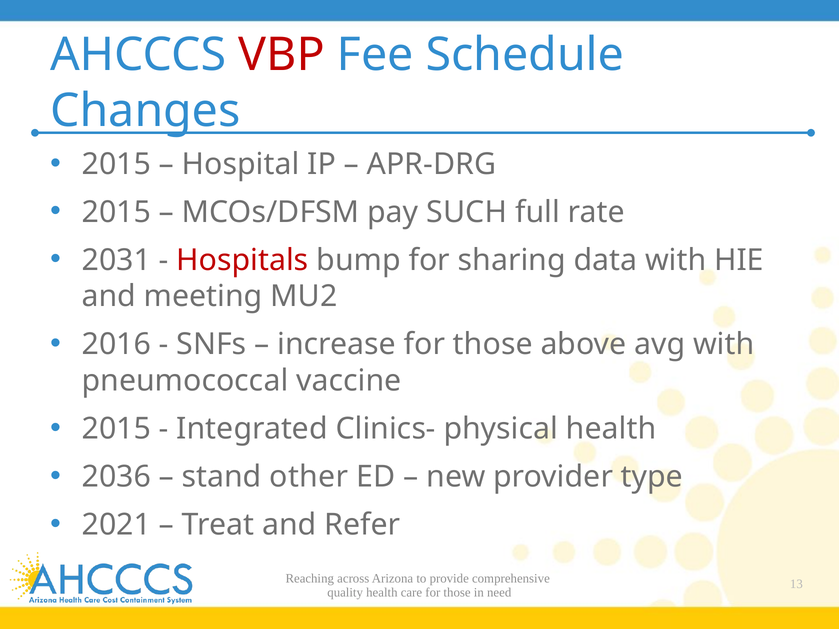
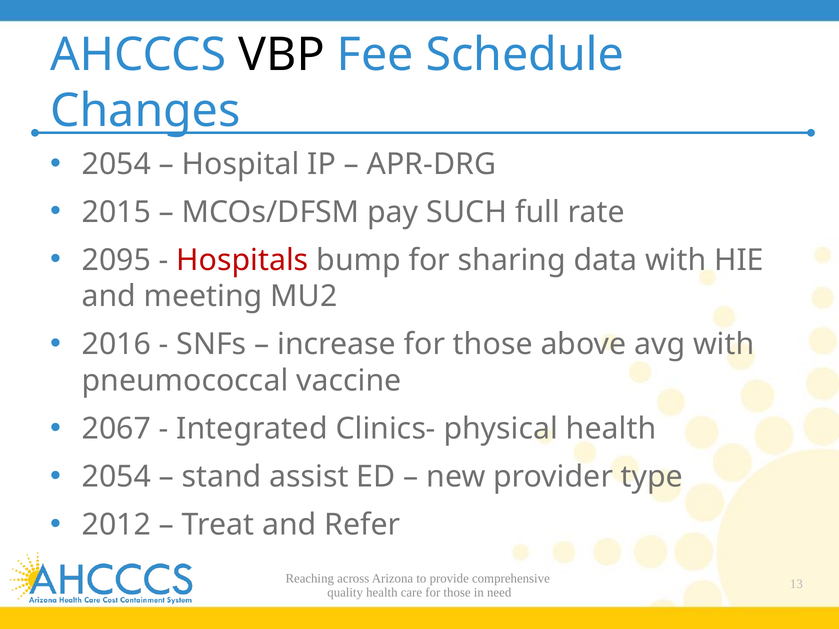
VBP colour: red -> black (282, 55)
2015: 2015 -> 2054 (116, 164)
2031: 2031 -> 2095 (116, 260)
2015: 2015 -> 2067 (116, 429)
2036: 2036 -> 2054 (116, 477)
other: other -> assist (309, 477)
2021: 2021 -> 2012 (116, 525)
